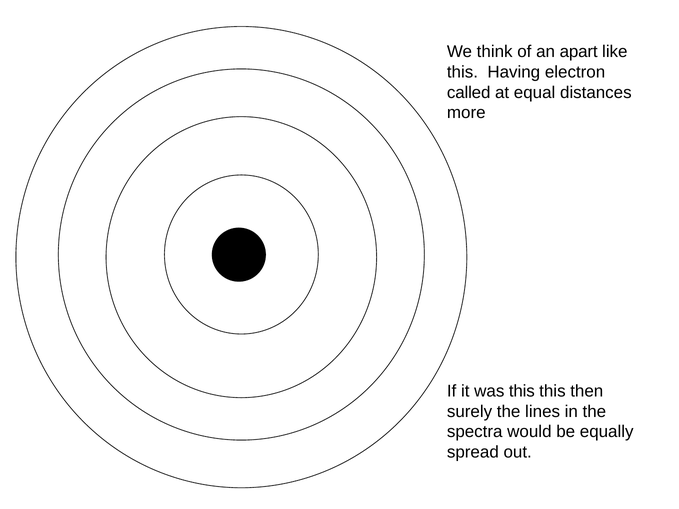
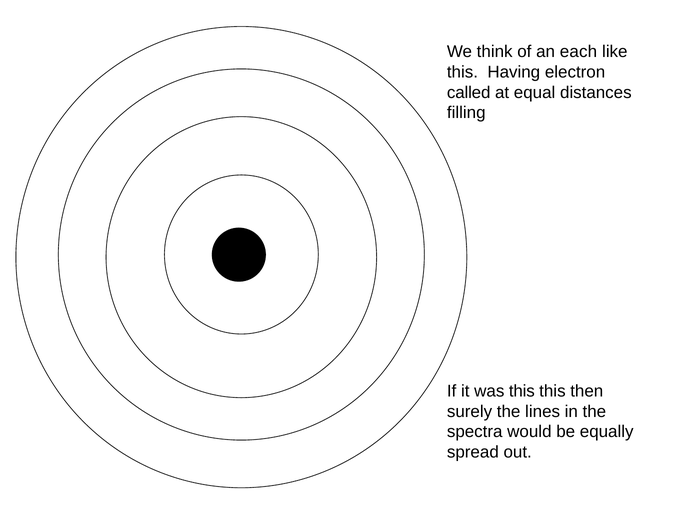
apart: apart -> each (578, 52)
more: more -> filling (466, 113)
